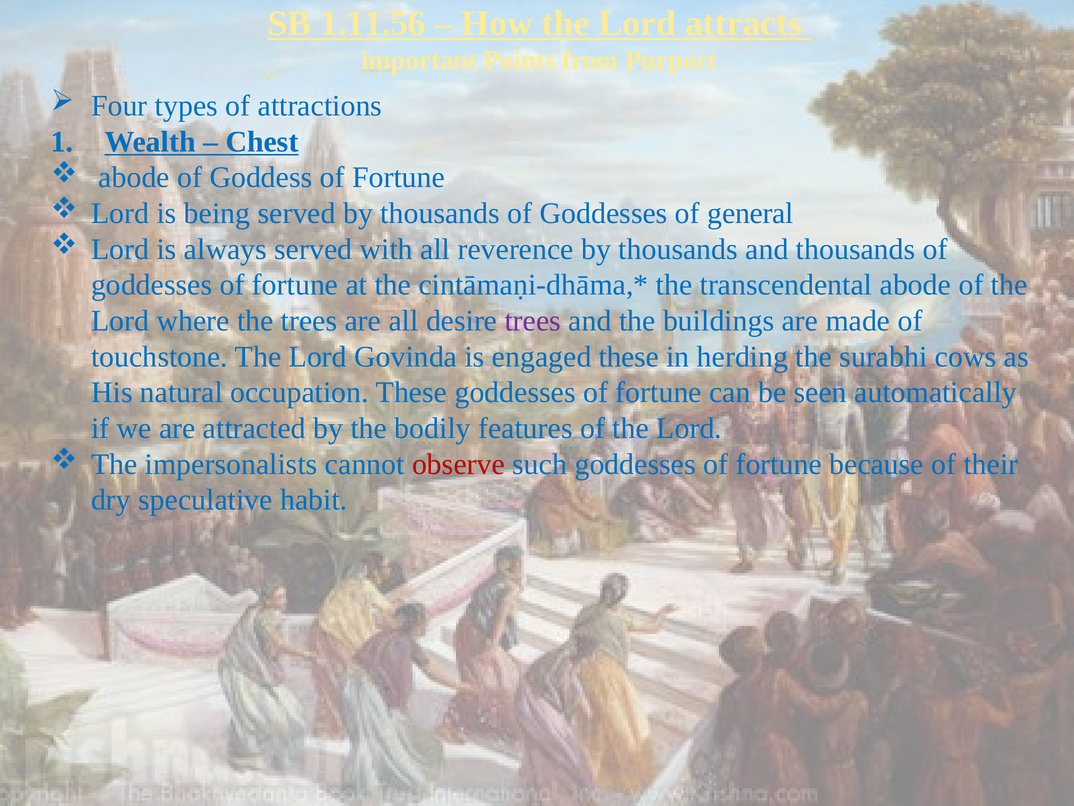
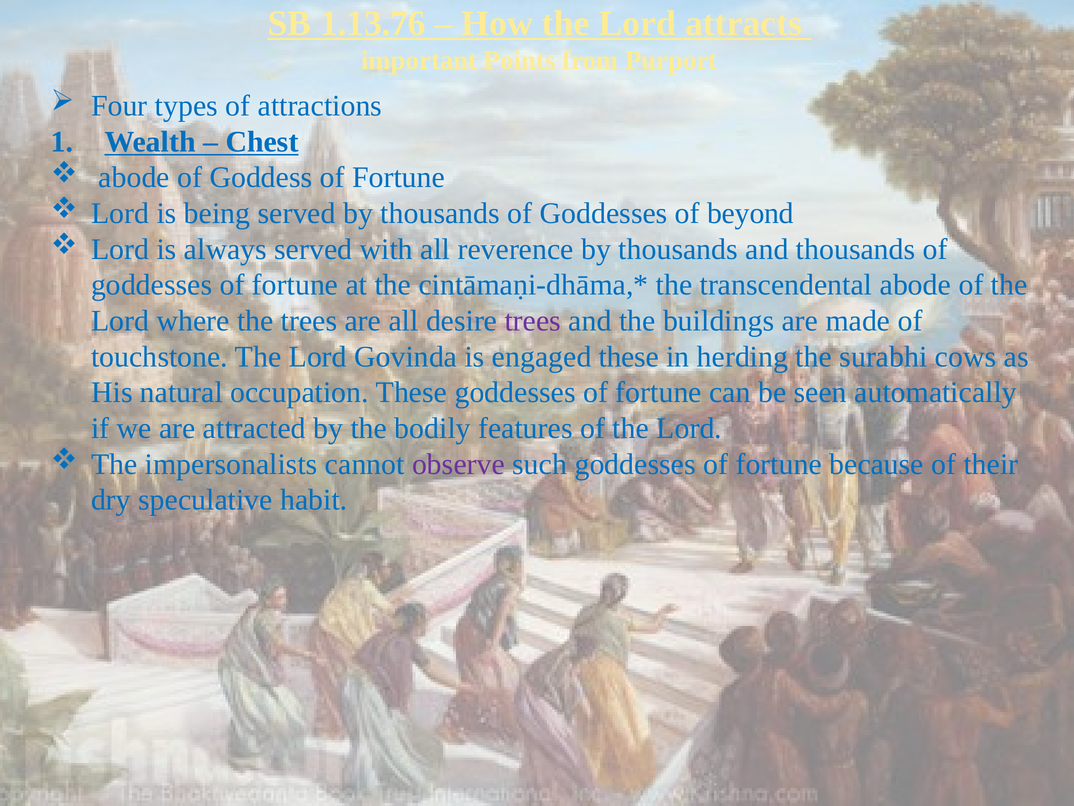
1.11.56: 1.11.56 -> 1.13.76 (373, 23)
general: general -> beyond (751, 213)
observe colour: red -> purple (458, 464)
